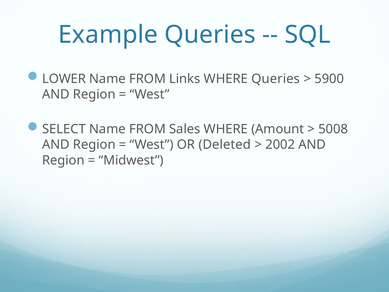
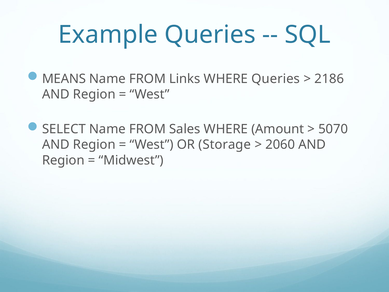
LOWER: LOWER -> MEANS (64, 79)
5900: 5900 -> 2186 (329, 79)
5008: 5008 -> 5070 (333, 129)
Deleted: Deleted -> Storage (225, 145)
2002: 2002 -> 2060 (280, 145)
